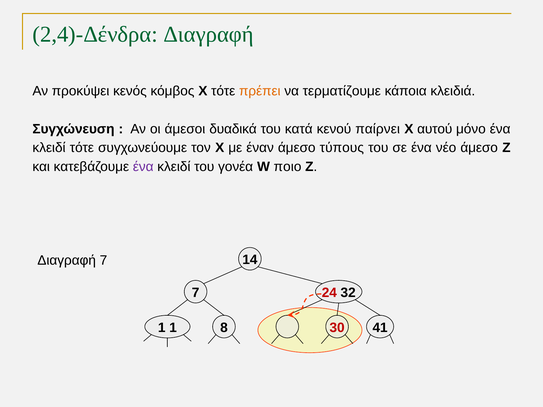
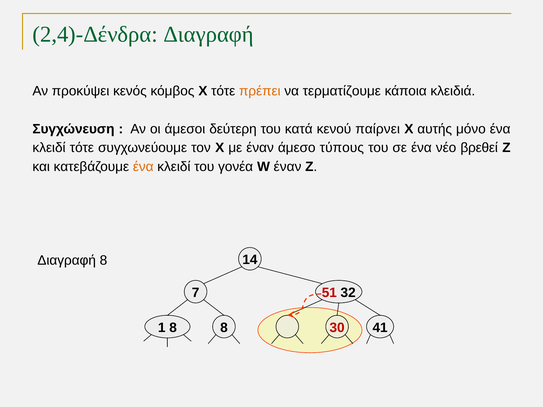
δυαδικά: δυαδικά -> δεύτερη (233, 129)
αυτού: αυτού -> αυτής (435, 129)
νέο άμεσο: άμεσο -> βρεθεί (479, 148)
ένα colour: purple -> orange (143, 167)
W ποιο: ποιο -> έναν (288, 167)
Διαγραφή 7: 7 -> 8 (103, 261)
24: 24 -> 51 (329, 293)
1 1: 1 -> 8 (173, 328)
